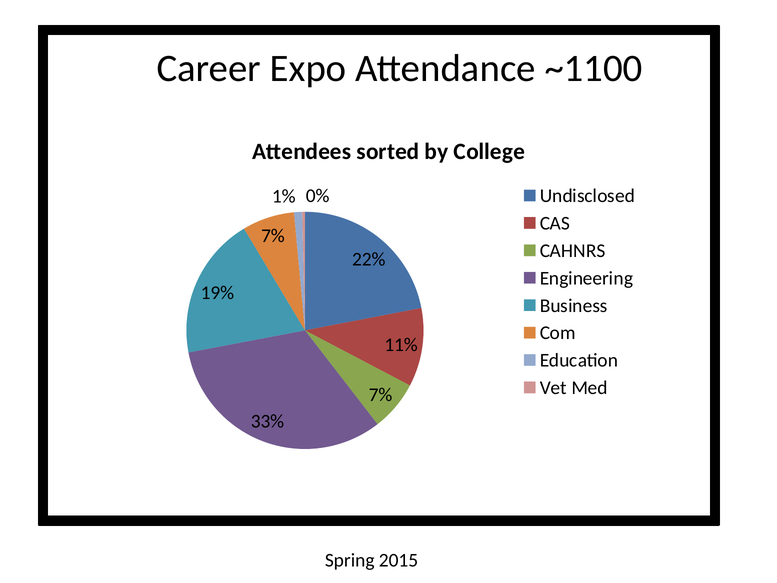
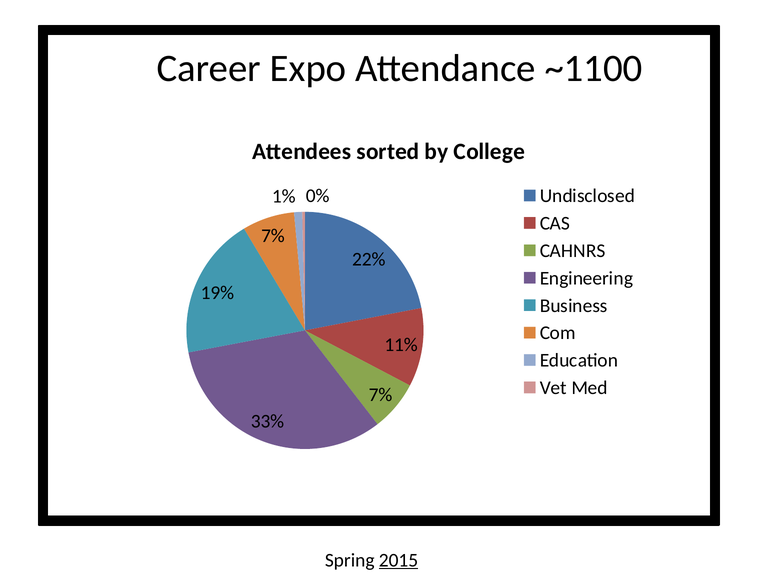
2015 underline: none -> present (398, 560)
